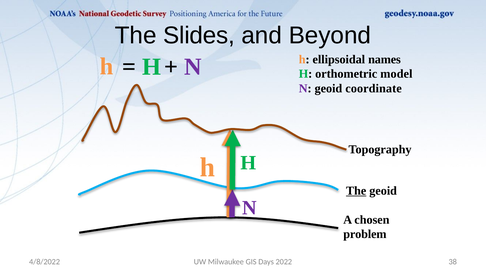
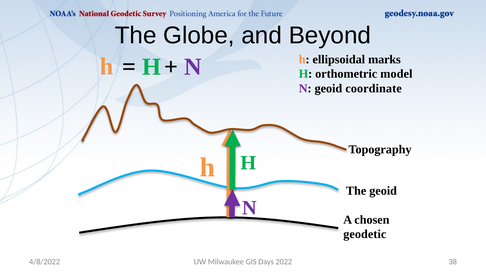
Slides: Slides -> Globe (199, 35)
names: names -> marks (384, 59)
The underline: present -> none (356, 190)
problem: problem -> geodetic (365, 234)
